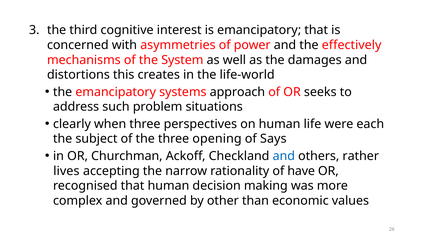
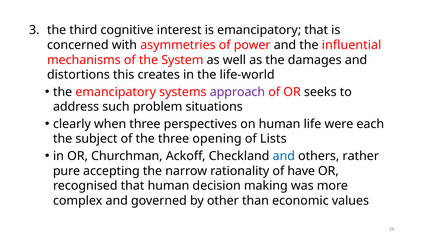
effectively: effectively -> influential (352, 45)
approach colour: black -> purple (237, 92)
Says: Says -> Lists (273, 139)
lives: lives -> pure (67, 171)
